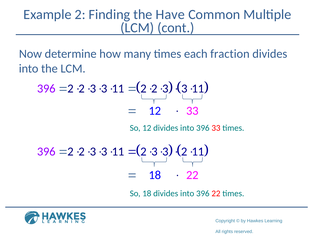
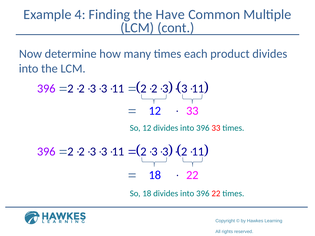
Example 2: 2 -> 4 (80, 15)
fraction: fraction -> product (230, 54)
